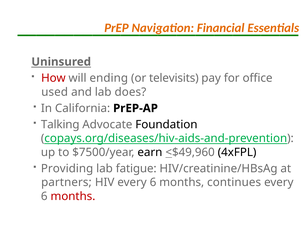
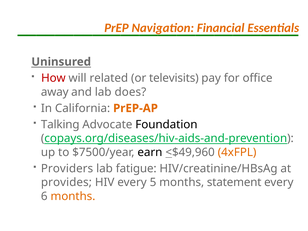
ending: ending -> related (109, 78)
used: used -> away (55, 92)
PrEP-AP colour: black -> orange (136, 108)
4xFPL colour: black -> orange (237, 152)
Providing: Providing -> Providers (67, 169)
partners: partners -> provides (66, 182)
HIV every 6: 6 -> 5 (153, 182)
continues: continues -> statement (234, 182)
months colour: red -> orange (73, 196)
